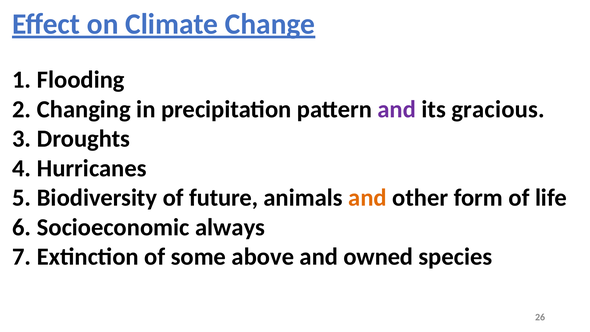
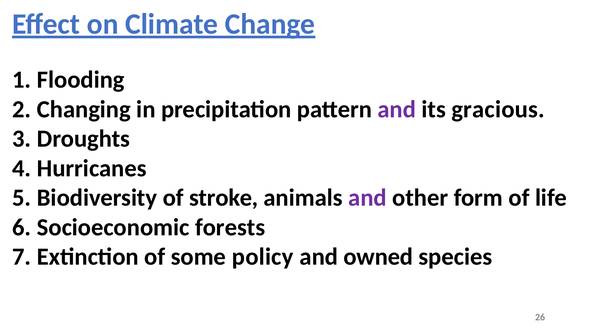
future: future -> stroke (224, 198)
and colour: orange -> purple (367, 198)
always: always -> forests (230, 227)
above: above -> policy (263, 257)
